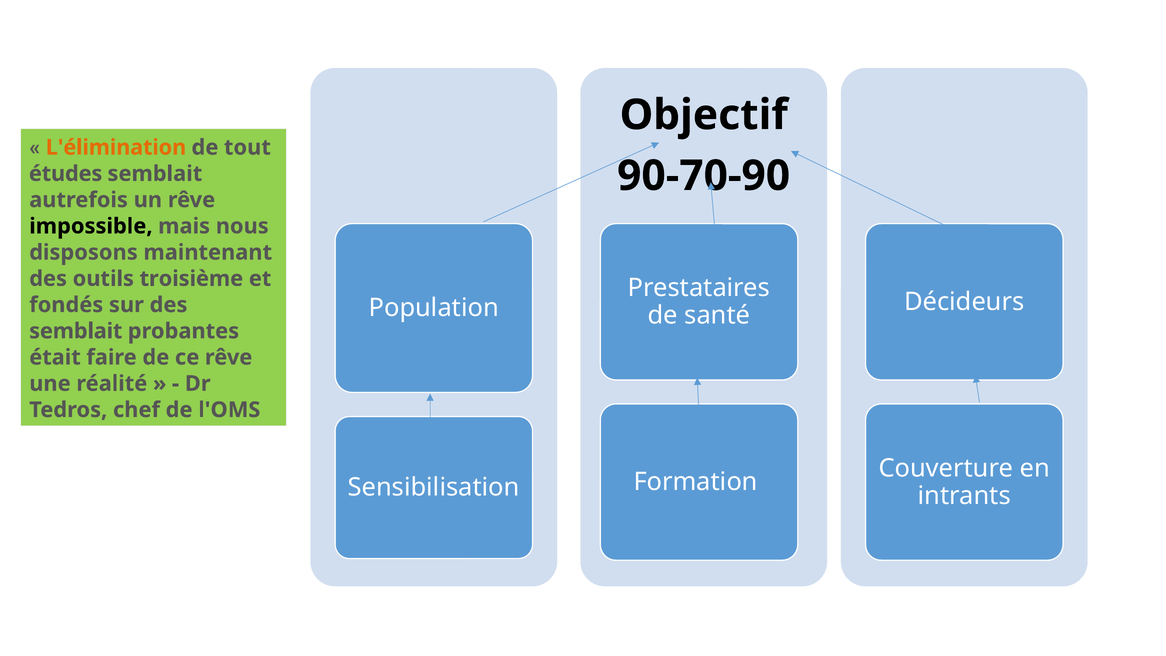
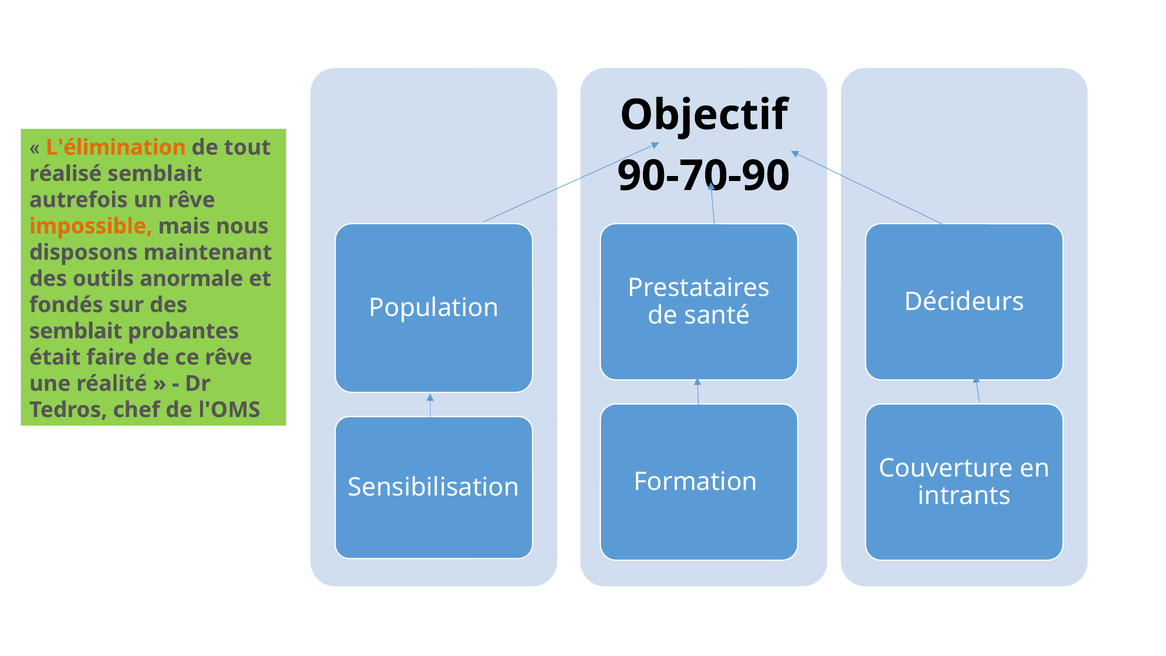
études: études -> réalisé (66, 174)
impossible colour: black -> orange (91, 226)
troisième: troisième -> anormale (191, 279)
